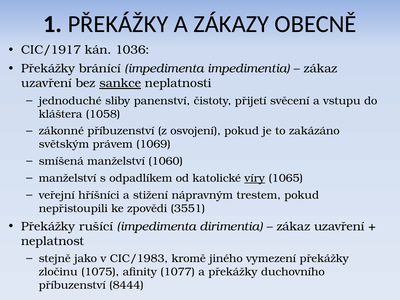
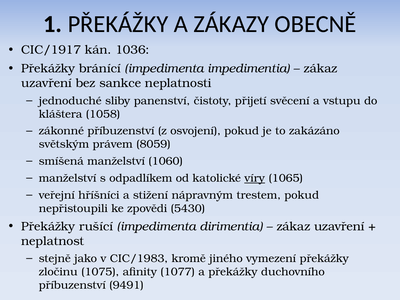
sankce underline: present -> none (120, 83)
1069: 1069 -> 8059 (153, 144)
3551: 3551 -> 5430 (188, 208)
8444: 8444 -> 9491 (126, 285)
